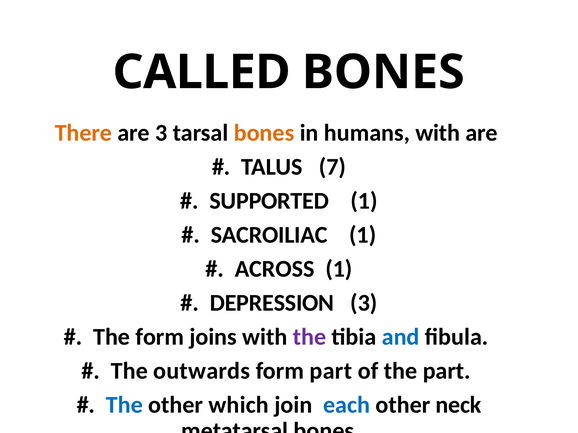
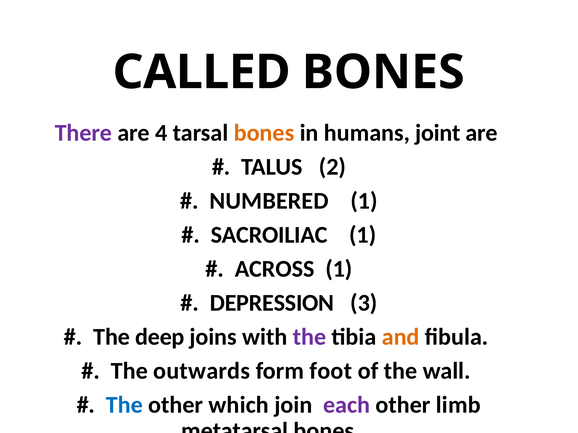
There colour: orange -> purple (83, 133)
are 3: 3 -> 4 (161, 133)
humans with: with -> joint (438, 133)
7: 7 -> 2 (332, 167)
SUPPORTED: SUPPORTED -> NUMBERED (269, 201)
The form: form -> deep (160, 337)
and colour: blue -> orange (401, 337)
form part: part -> foot (331, 371)
the part: part -> wall (447, 371)
each colour: blue -> purple (347, 405)
neck: neck -> limb (458, 405)
